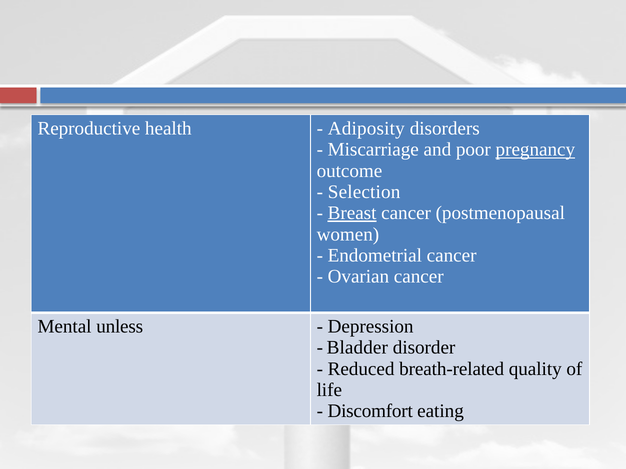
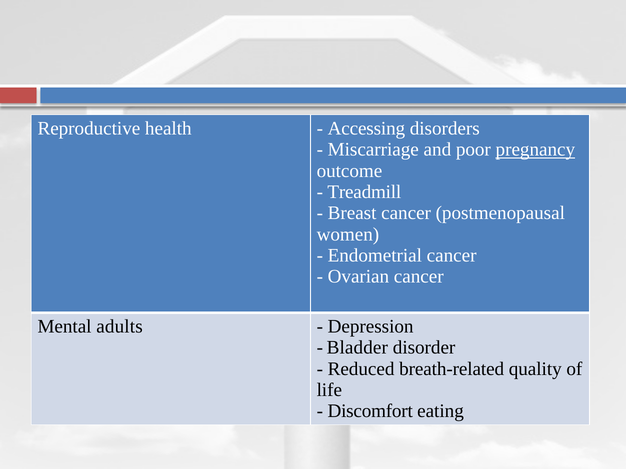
Adiposity: Adiposity -> Accessing (366, 129)
Selection: Selection -> Treadmill (364, 192)
Breast underline: present -> none (352, 213)
unless: unless -> adults (120, 327)
